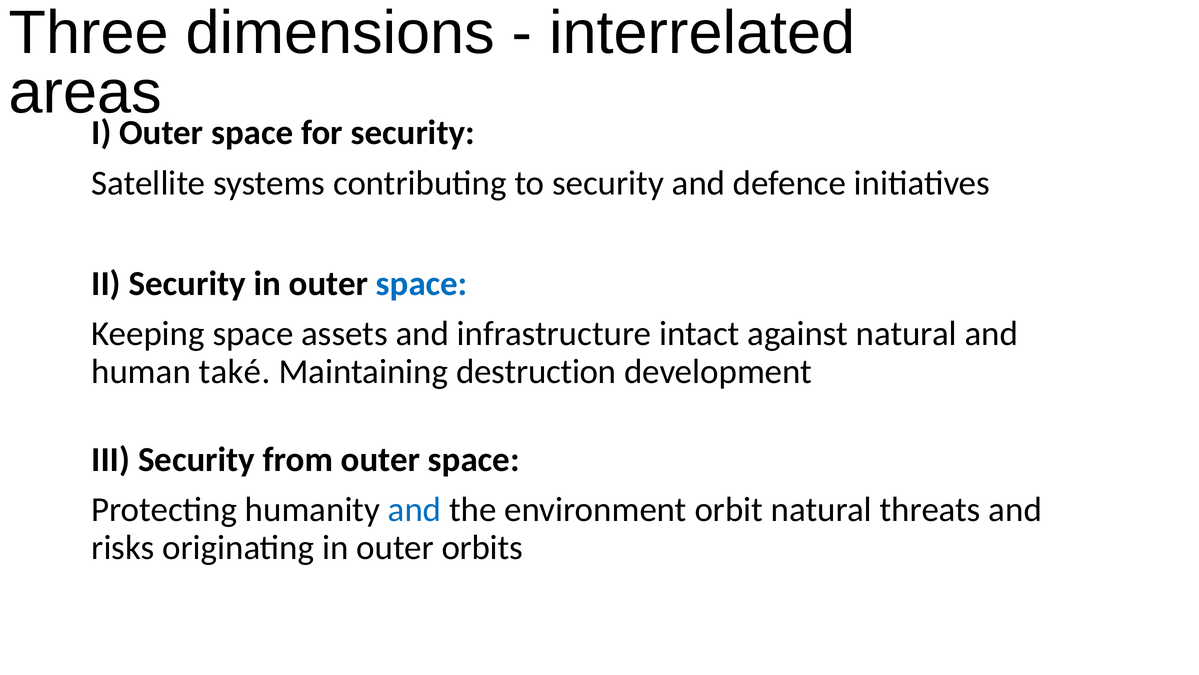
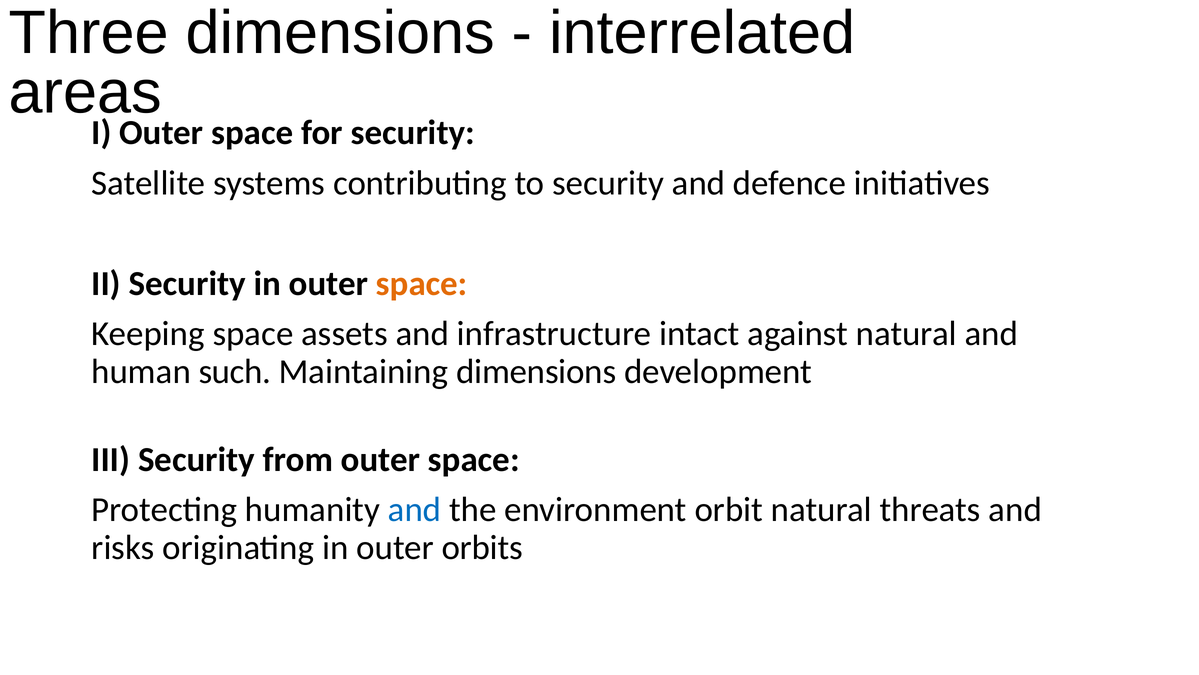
space colour: blue -> orange (422, 283)
také: také -> such (235, 371)
Maintaining destruction: destruction -> dimensions (536, 371)
